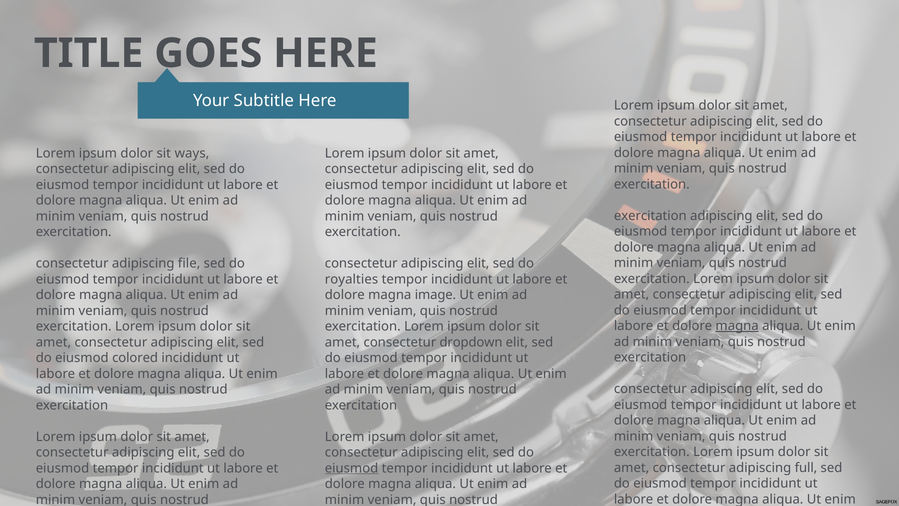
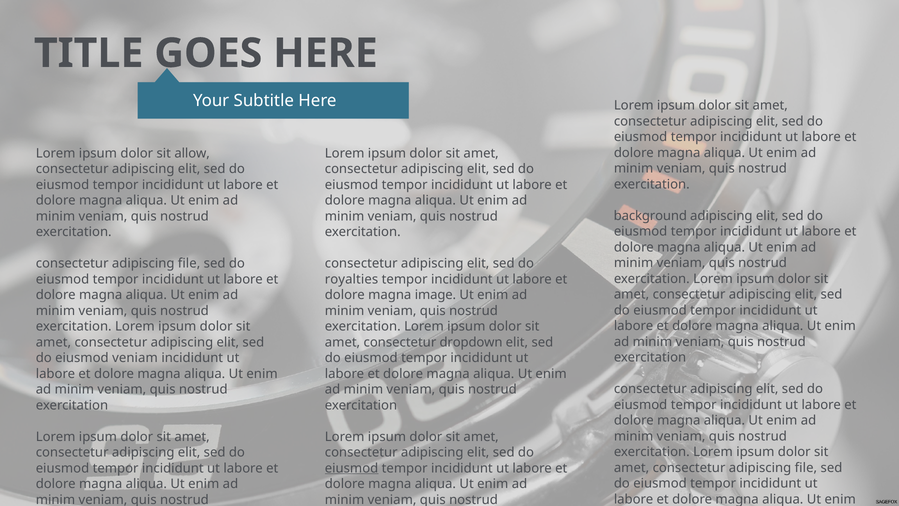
ways: ways -> allow (192, 153)
exercitation: exercitation -> background (650, 216)
magna underline: present -> none (737, 326)
eiusmod colored: colored -> veniam (135, 358)
amet consectetur adipiscing full: full -> file (806, 467)
